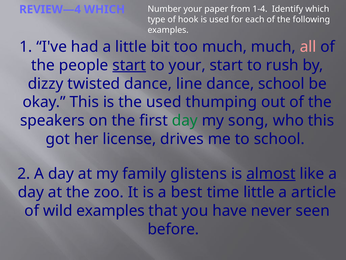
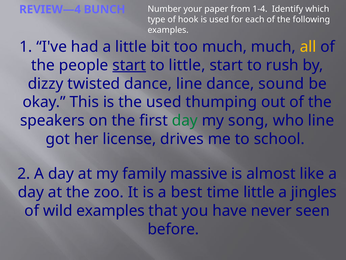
REVIEW—4 WHICH: WHICH -> BUNCH (105, 9)
all colour: pink -> yellow (308, 47)
to your: your -> little (187, 65)
dance school: school -> sound (281, 84)
who this: this -> line (321, 120)
glistens: glistens -> massive (199, 173)
almost underline: present -> none (271, 173)
article: article -> jingles (314, 192)
